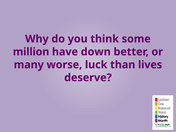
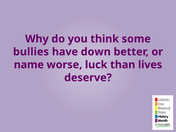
million: million -> bullies (31, 52)
many: many -> name (29, 65)
